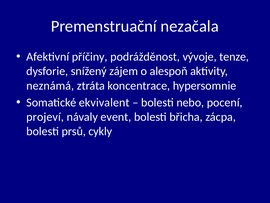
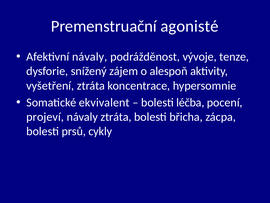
nezačala: nezačala -> agonisté (190, 26)
Afektivní příčiny: příčiny -> návaly (90, 57)
neznámá: neznámá -> vyšetření (50, 85)
nebo: nebo -> léčba (190, 102)
návaly event: event -> ztráta (116, 117)
